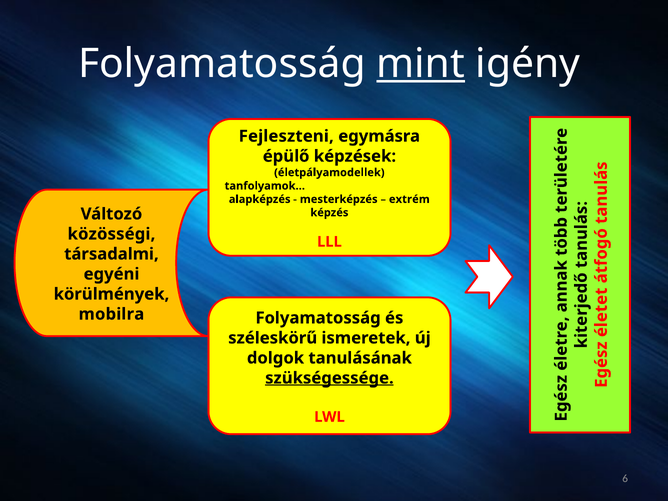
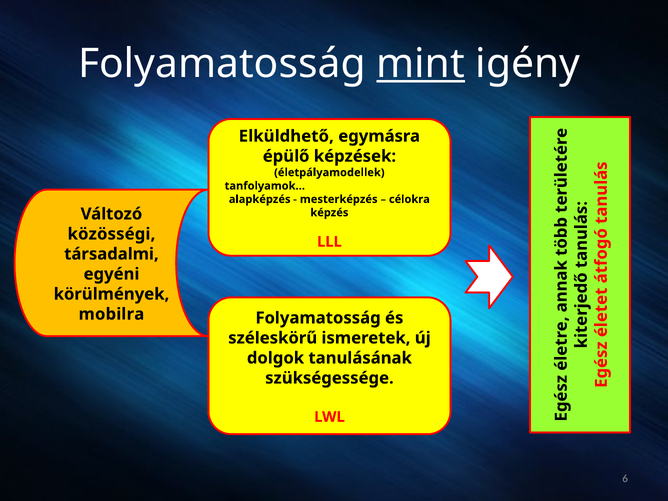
Fejleszteni: Fejleszteni -> Elküldhető (286, 136)
extrém: extrém -> célokra (409, 199)
szükségessége underline: present -> none (329, 378)
